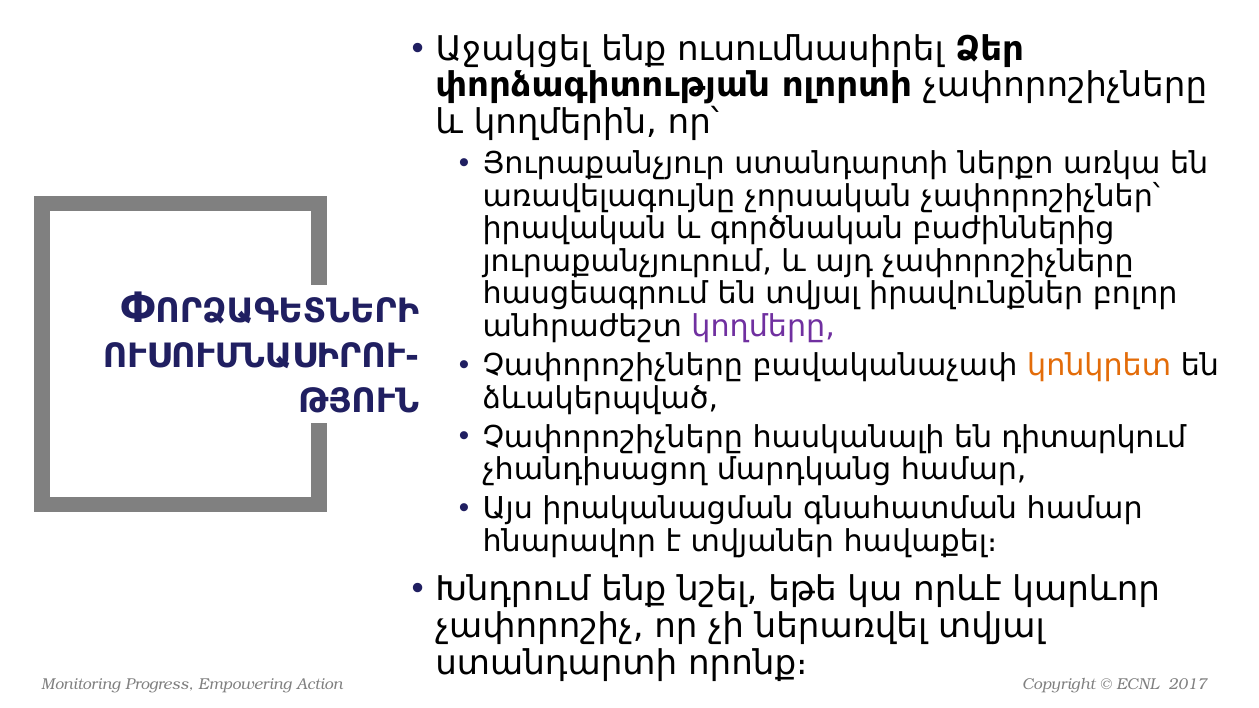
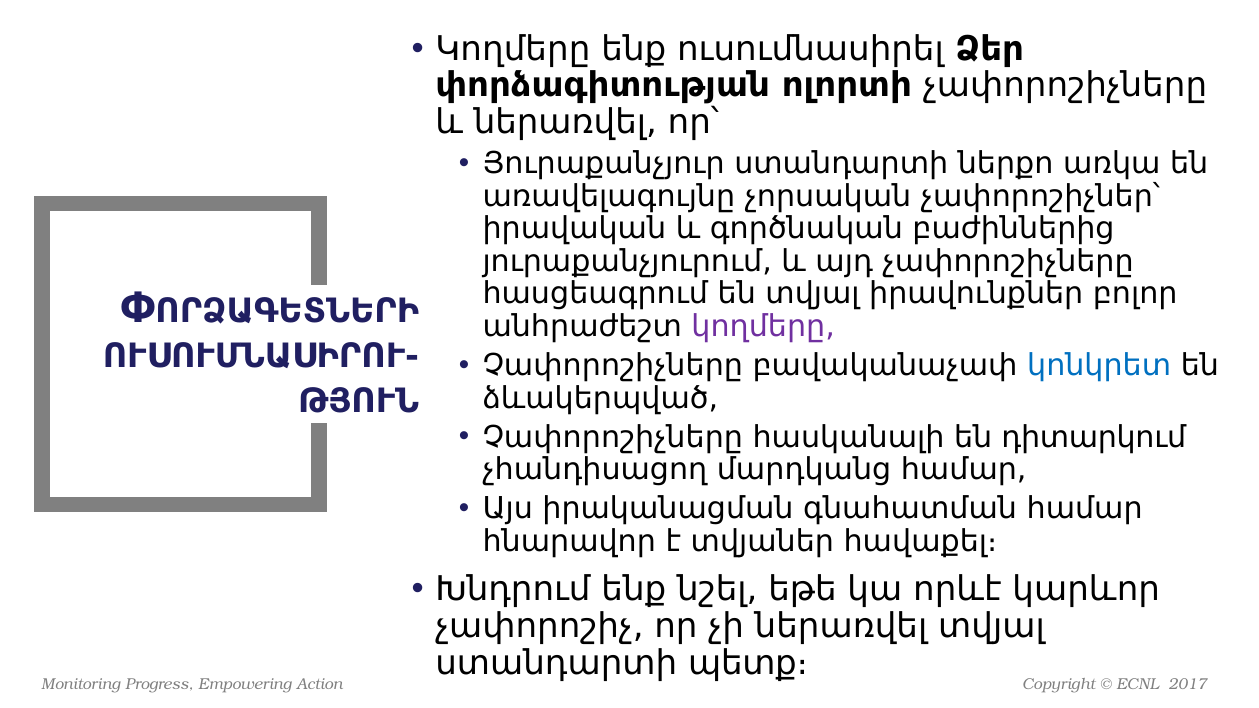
Աջակցել: Աջակցել -> Կողմերը (513, 49)
և կողմերին: կողմերին -> ներառվել (565, 122)
կոնկրետ colour: orange -> blue (1099, 366)
որոնք։: որոնք։ -> պետք։ (748, 663)
